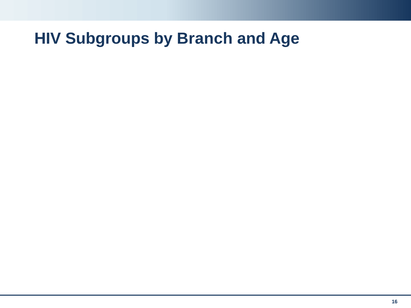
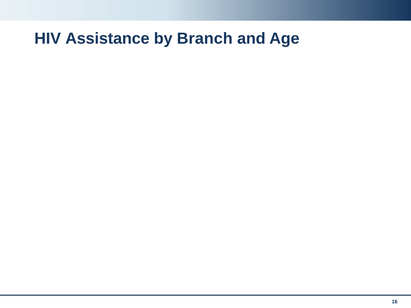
Subgroups: Subgroups -> Assistance (107, 39)
